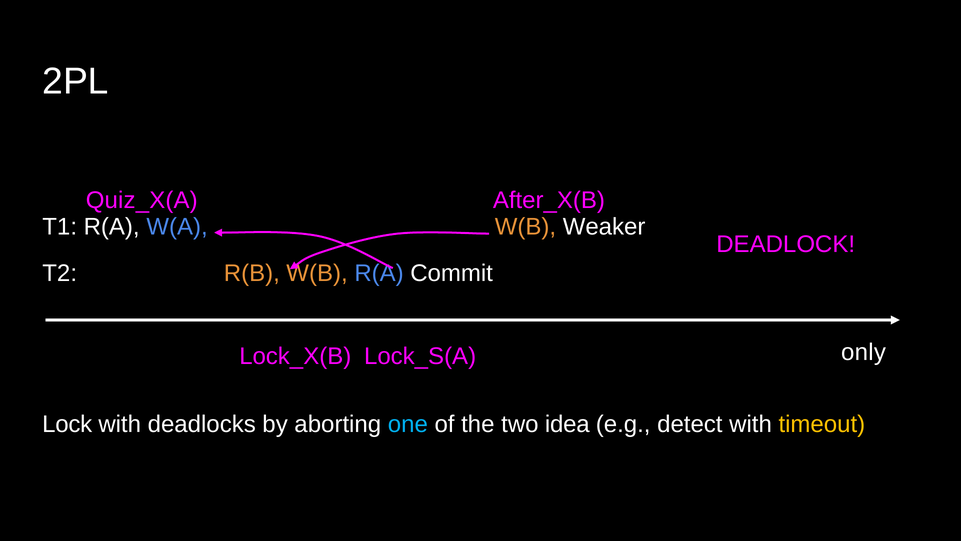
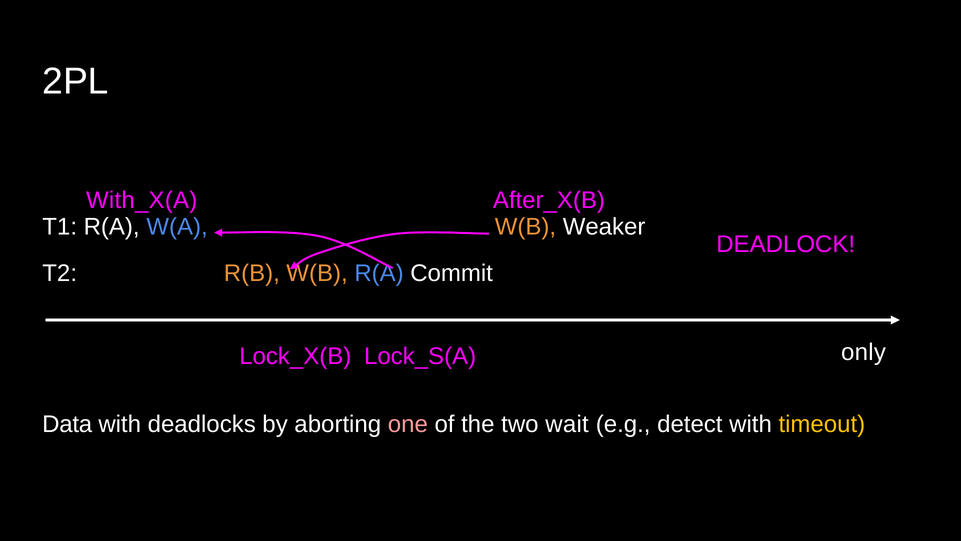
Quiz_X(A: Quiz_X(A -> With_X(A (142, 200)
Lock: Lock -> Data (67, 424)
one colour: light blue -> pink (408, 424)
idea: idea -> wait (567, 424)
